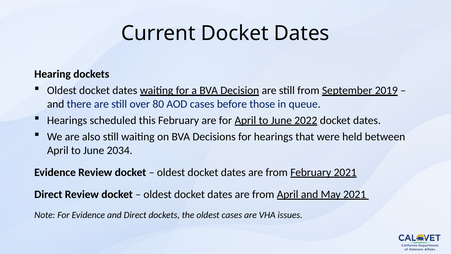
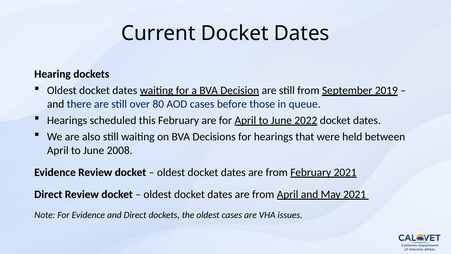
2034: 2034 -> 2008 (120, 150)
